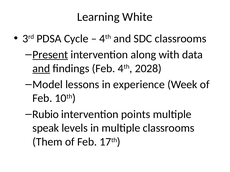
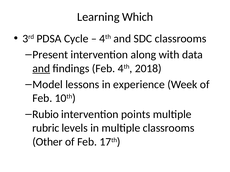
White: White -> Which (138, 17)
Present underline: present -> none (50, 55)
2028: 2028 -> 2018 (148, 69)
speak: speak -> rubric (46, 128)
Them: Them -> Other (48, 142)
